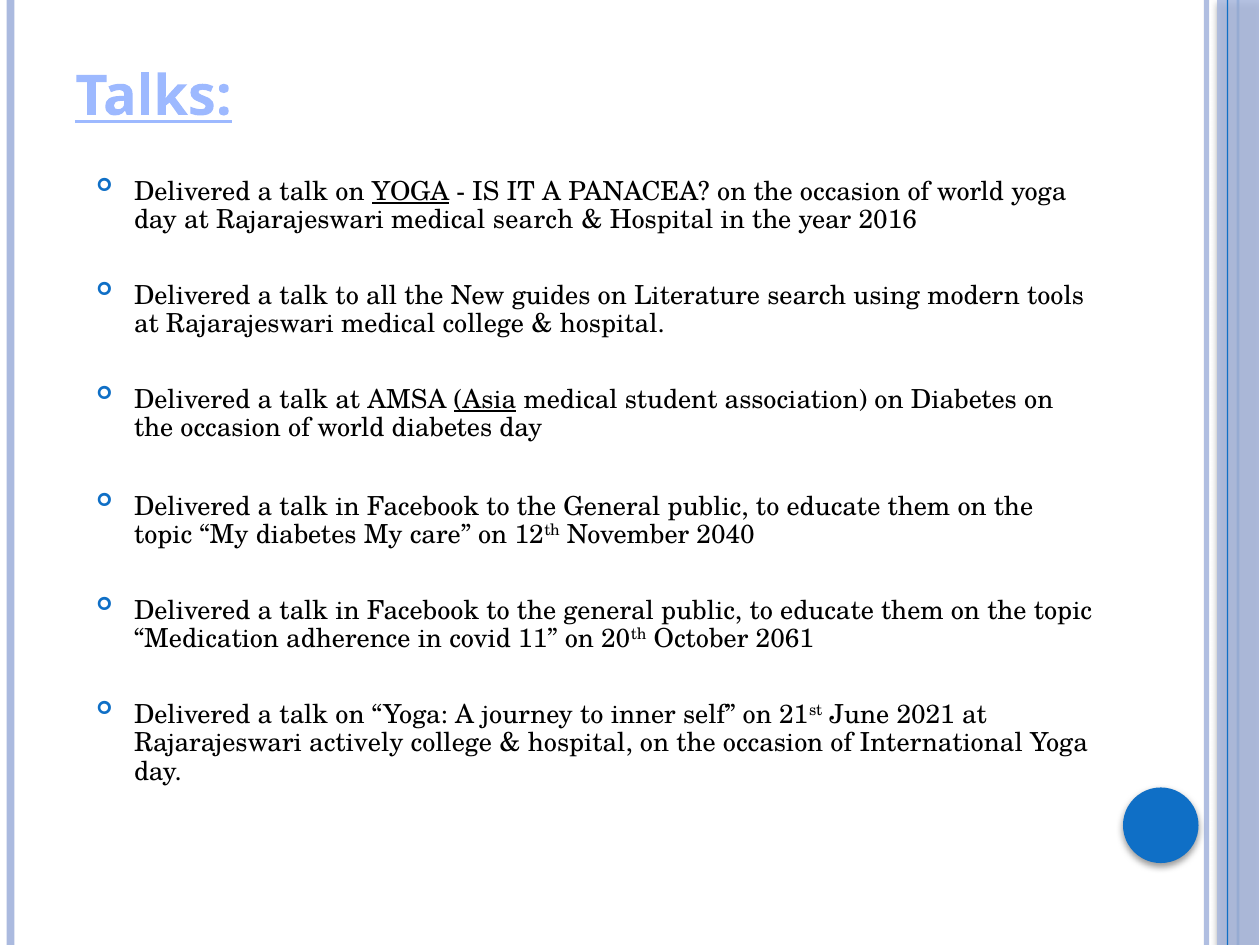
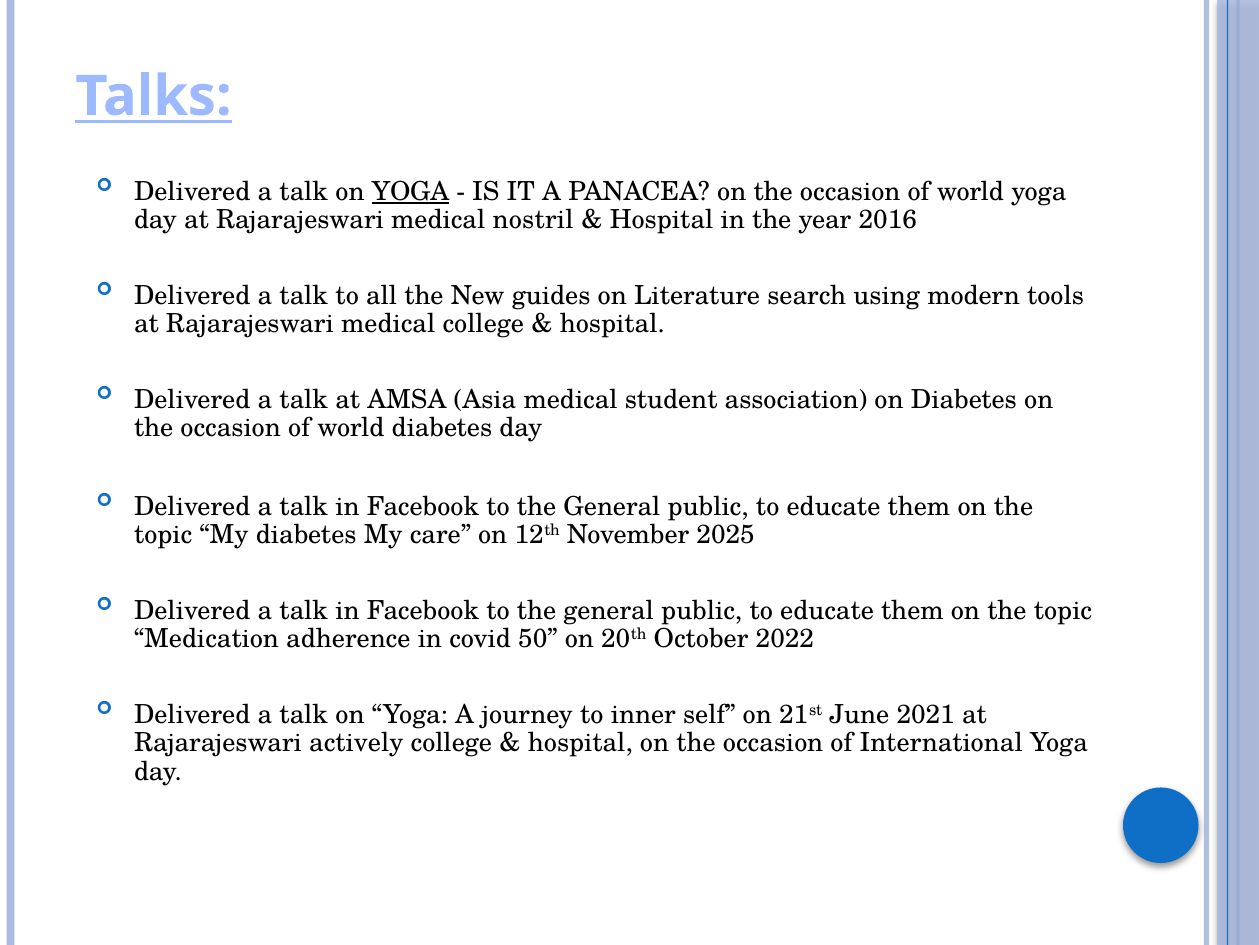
medical search: search -> nostril (533, 220)
Asia underline: present -> none (485, 399)
2040: 2040 -> 2025 (726, 535)
11: 11 -> 50 (538, 639)
2061: 2061 -> 2022 (785, 639)
